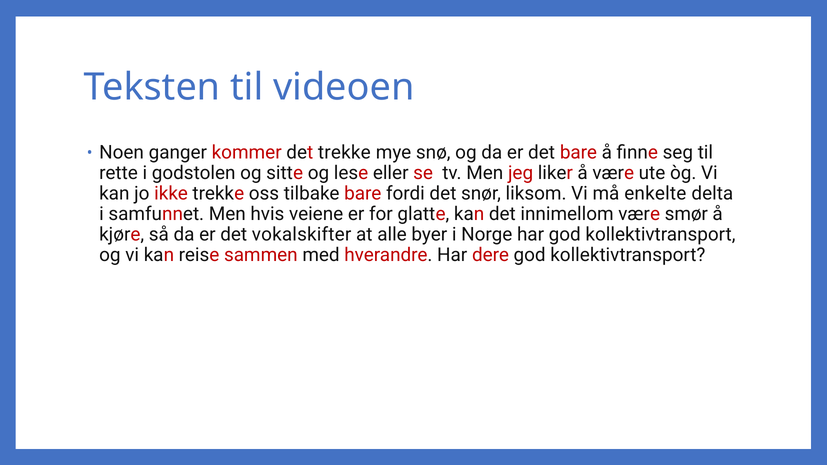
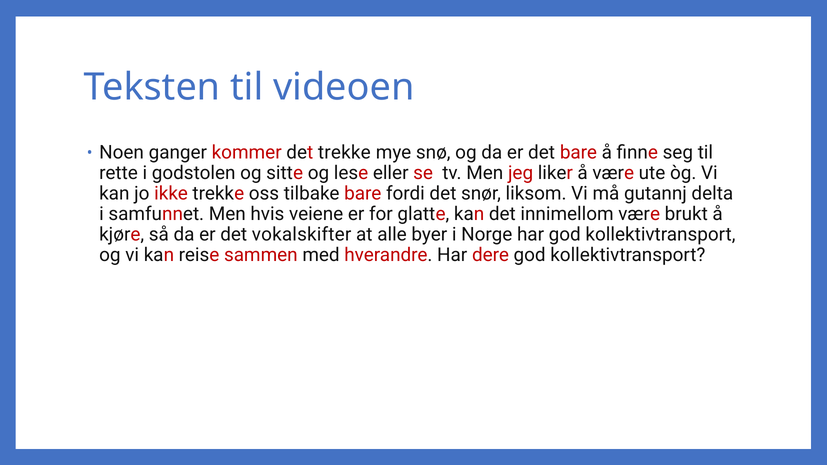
enkelte: enkelte -> gutannj (655, 194)
smør: smør -> brukt (686, 214)
